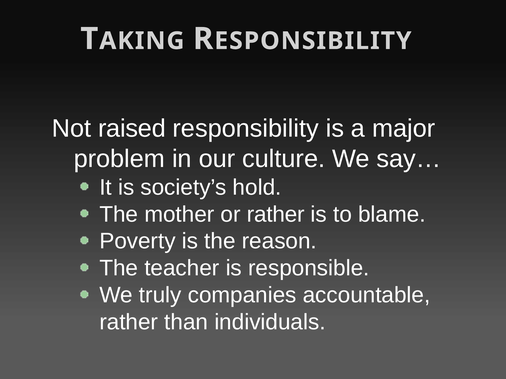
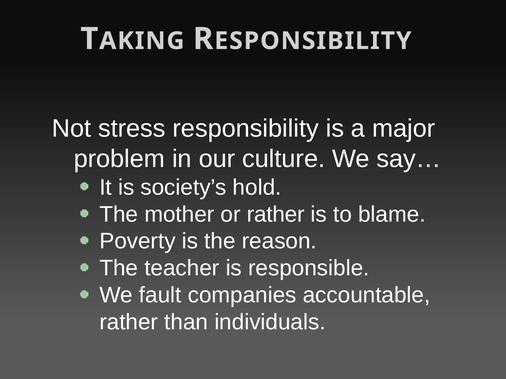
raised: raised -> stress (132, 129)
truly: truly -> fault (160, 296)
